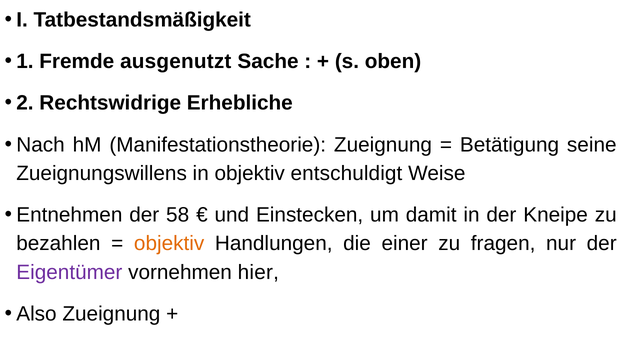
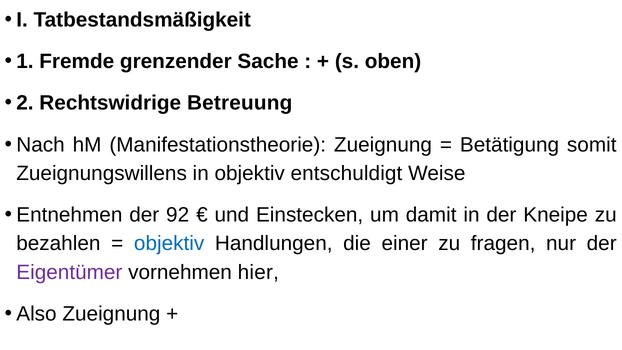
ausgenutzt: ausgenutzt -> grenzender (176, 62)
Erhebliche: Erhebliche -> Betreuung (240, 103)
seine: seine -> somit (592, 145)
58: 58 -> 92 (178, 215)
objektiv colour: orange -> blue (169, 244)
